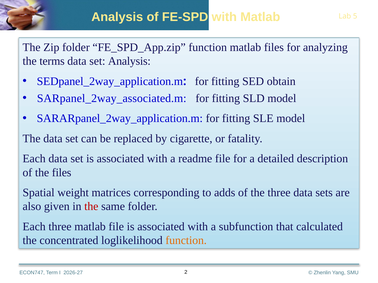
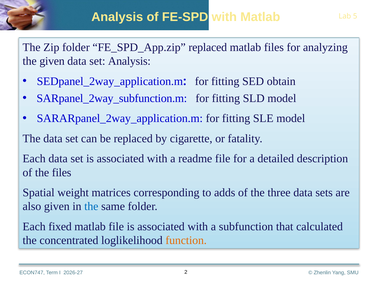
FE_SPD_App.zip function: function -> replaced (208, 47)
the terms: terms -> given (52, 61)
SARpanel_2way_associated.m: SARpanel_2way_associated.m -> SARpanel_2way_subfunction.m (112, 98)
the colour: red -> blue (91, 207)
Each three: three -> fixed (60, 227)
